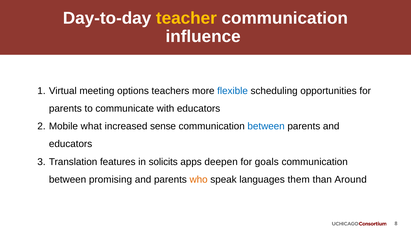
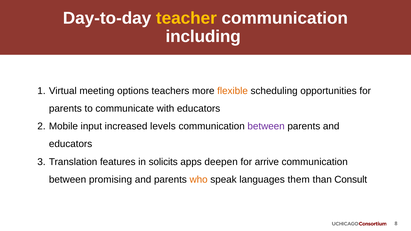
influence: influence -> including (203, 37)
flexible colour: blue -> orange (233, 91)
what: what -> input (91, 126)
sense: sense -> levels (163, 126)
between colour: blue -> purple (266, 126)
goals: goals -> arrive (267, 162)
Around: Around -> Consult (351, 180)
